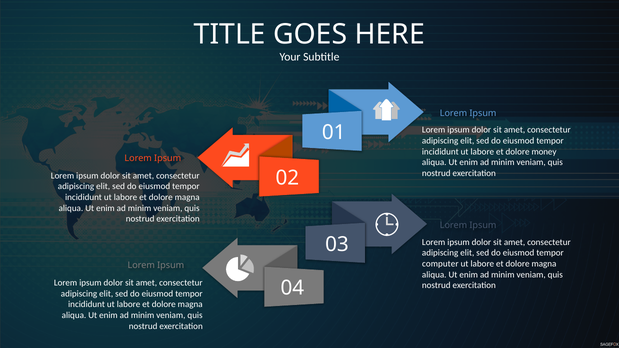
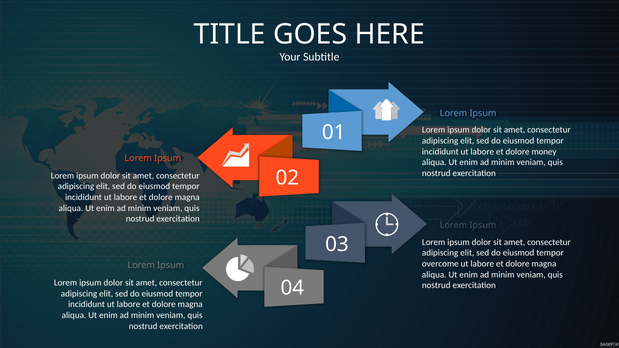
computer: computer -> overcome (440, 264)
